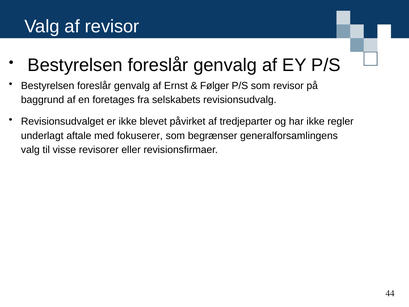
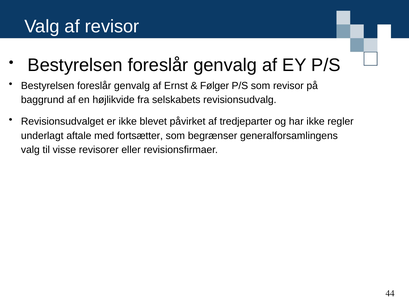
foretages: foretages -> højlikvide (114, 100)
fokuserer: fokuserer -> fortsætter (140, 136)
